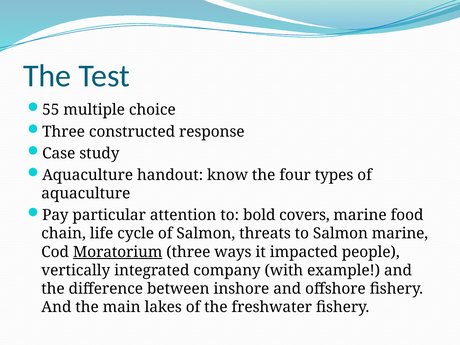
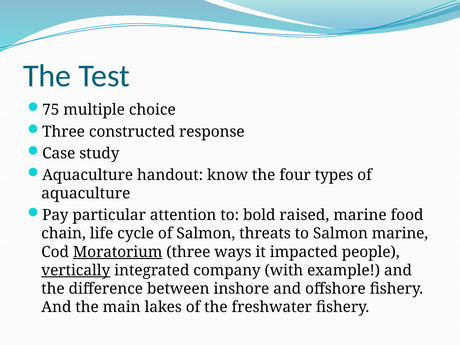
55: 55 -> 75 (51, 110)
covers: covers -> raised (304, 215)
vertically underline: none -> present (76, 270)
